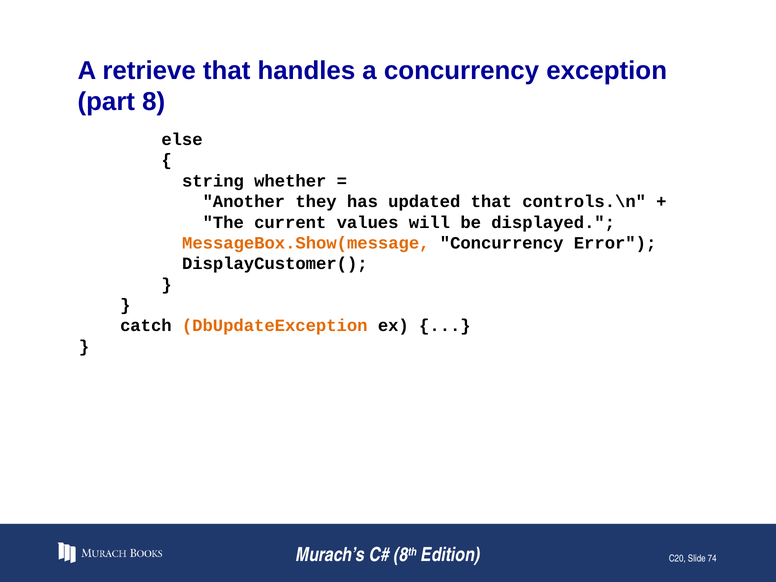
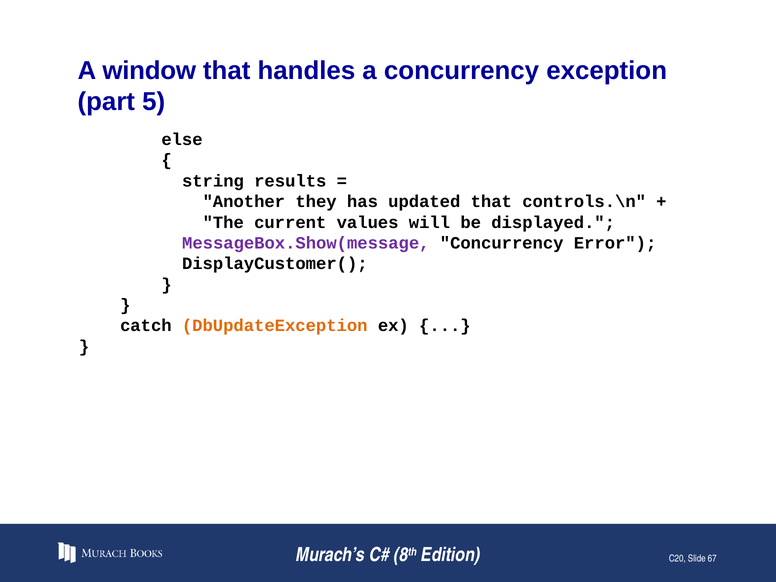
retrieve: retrieve -> window (149, 71)
8: 8 -> 5 (154, 102)
whether: whether -> results (290, 181)
MessageBox.Show(message colour: orange -> purple (306, 243)
74: 74 -> 67 (712, 558)
